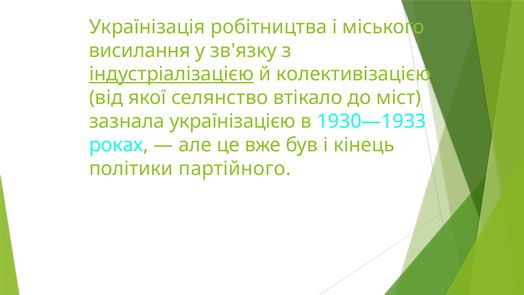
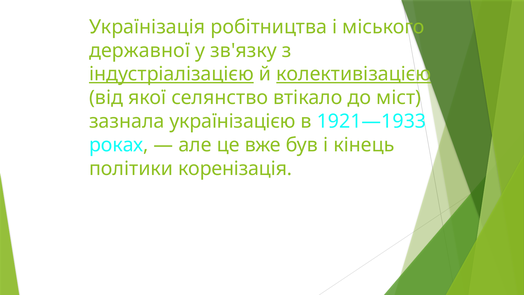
висилання: висилання -> державної (140, 51)
колективізацією underline: none -> present (354, 74)
1930—1933: 1930—1933 -> 1921—1933 (371, 121)
партійного: партійного -> коренізація (235, 168)
